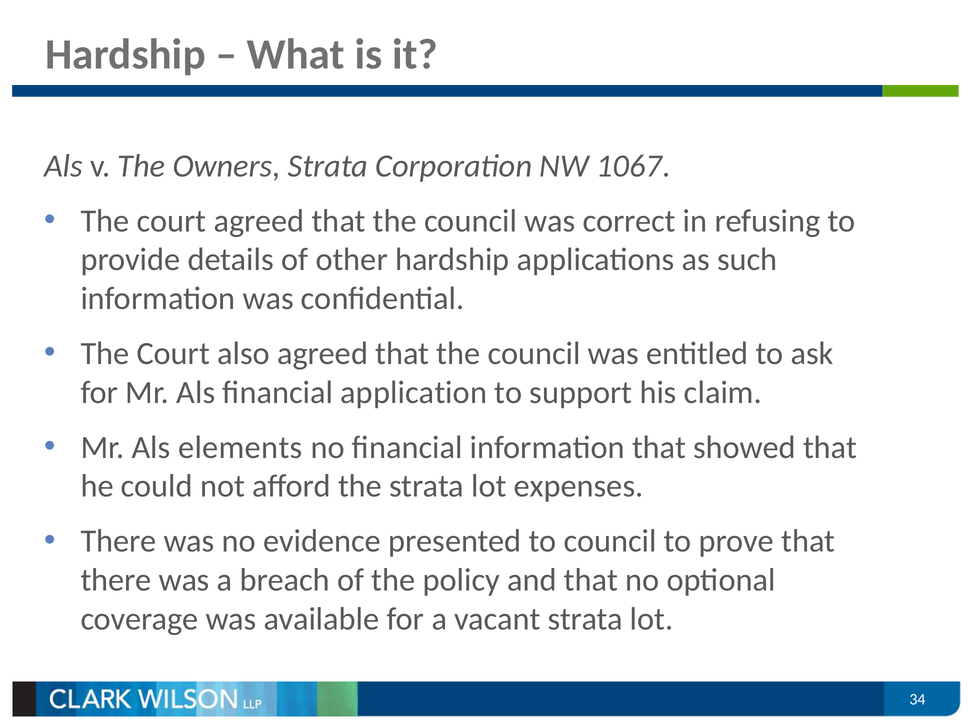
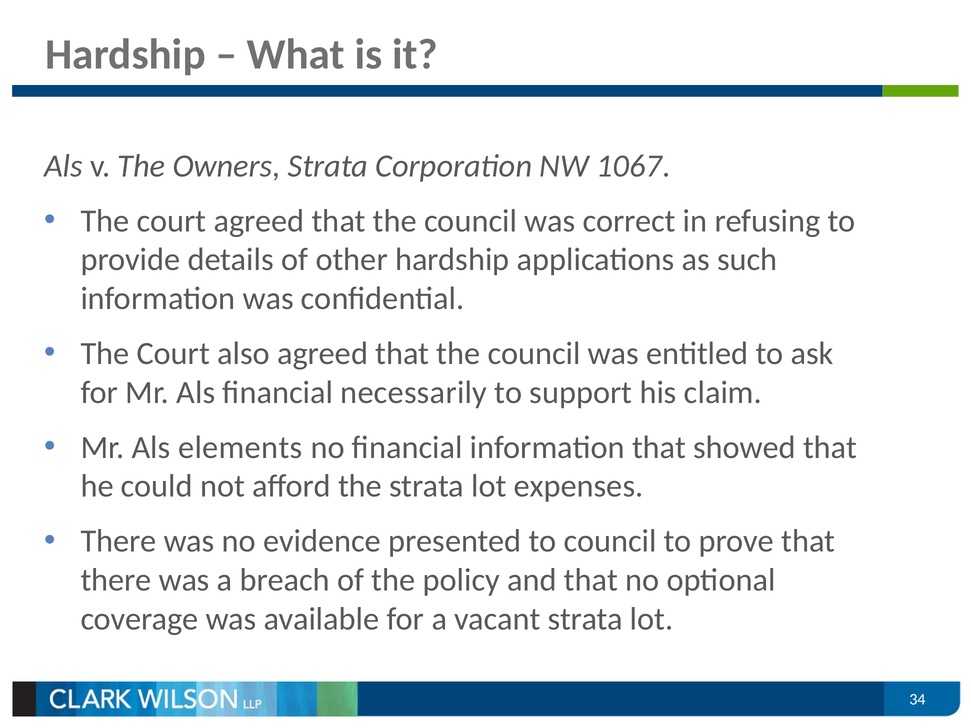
application: application -> necessarily (414, 393)
